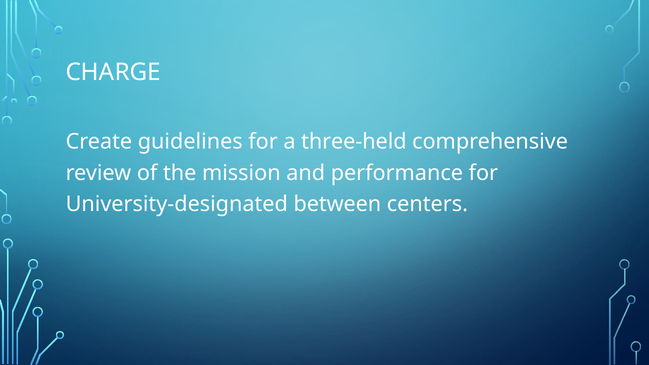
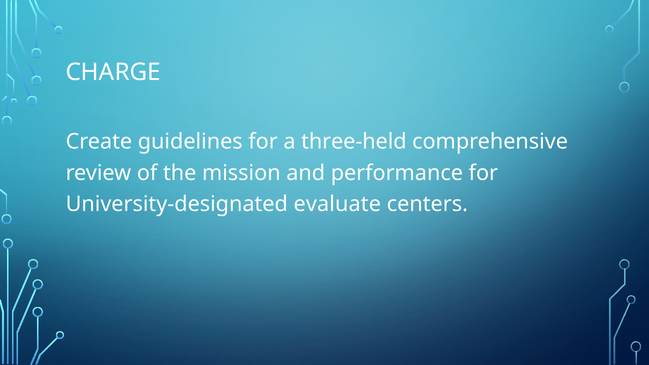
between: between -> evaluate (337, 204)
